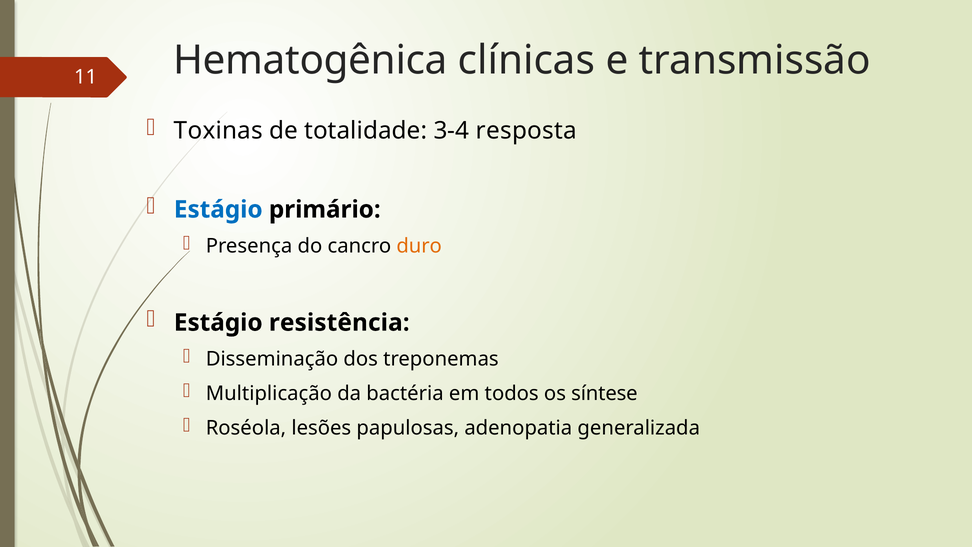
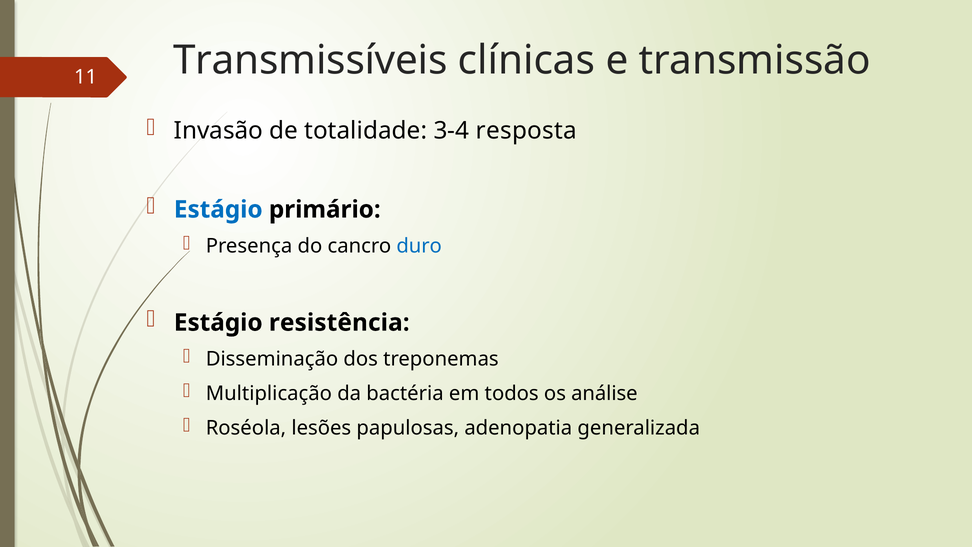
Hematogênica: Hematogênica -> Transmissíveis (310, 60)
Toxinas: Toxinas -> Invasão (218, 131)
duro colour: orange -> blue (419, 246)
síntese: síntese -> análise (604, 394)
